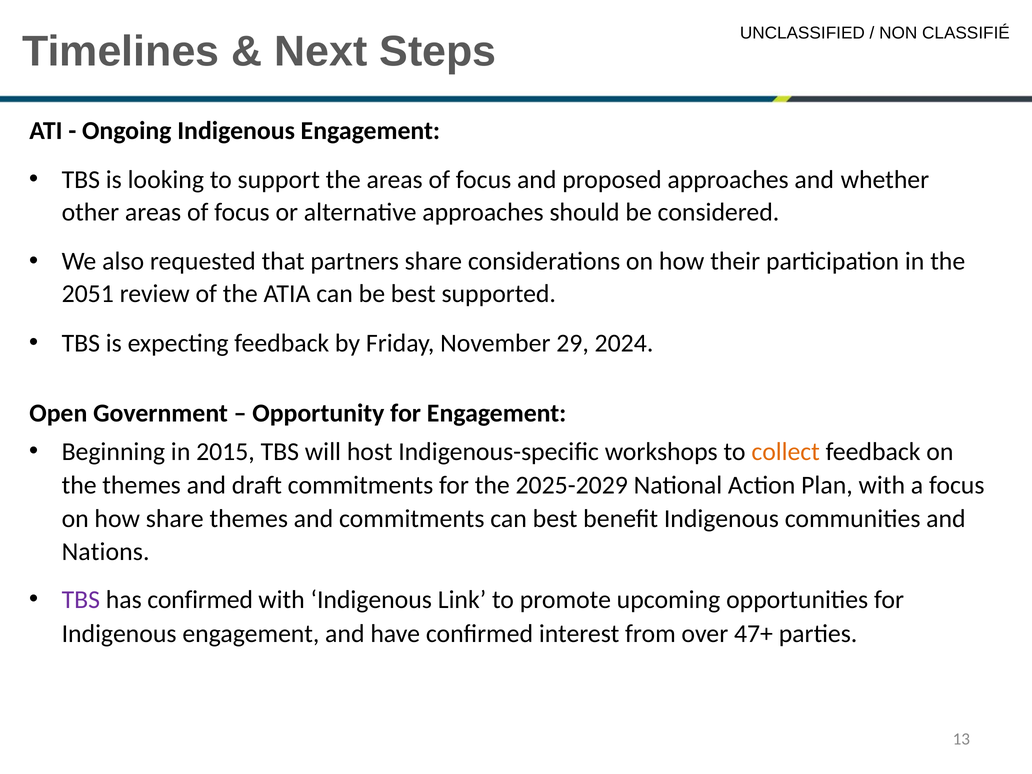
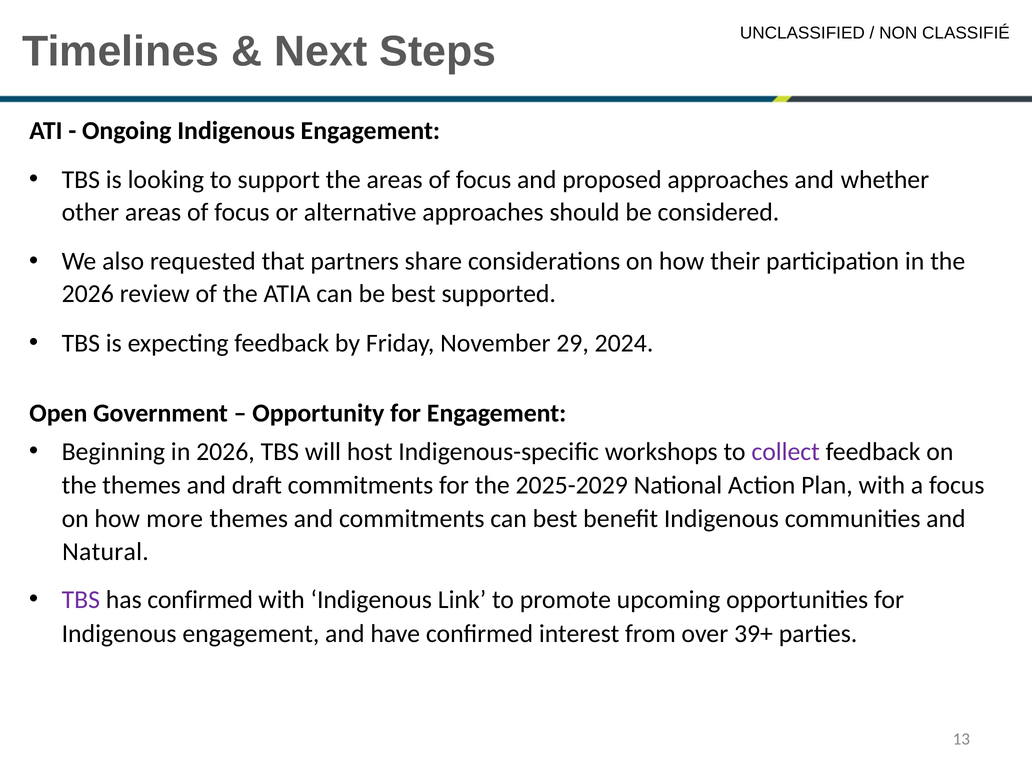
2051: 2051 -> 2026 (88, 294)
in 2015: 2015 -> 2026 (225, 452)
collect colour: orange -> purple (786, 452)
how share: share -> more (175, 519)
Nations: Nations -> Natural (105, 552)
47+: 47+ -> 39+ (753, 634)
